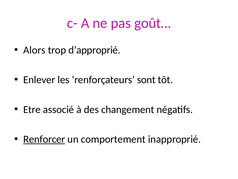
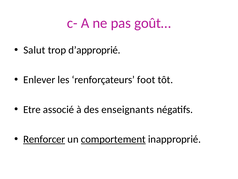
Alors: Alors -> Salut (34, 50)
sont: sont -> foot (146, 80)
changement: changement -> enseignants (128, 109)
comportement underline: none -> present (113, 139)
